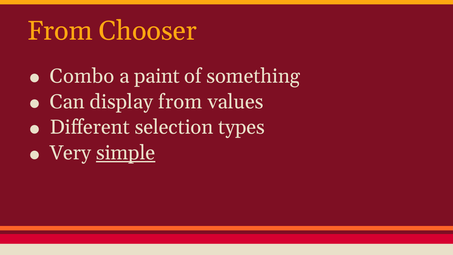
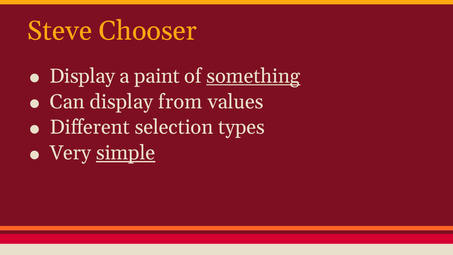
From: From -> Steve (60, 31)
Combo: Combo -> Display (82, 76)
something underline: none -> present (253, 76)
